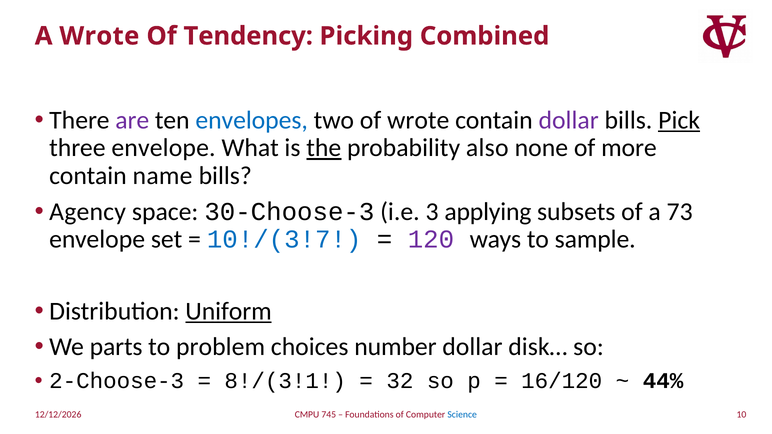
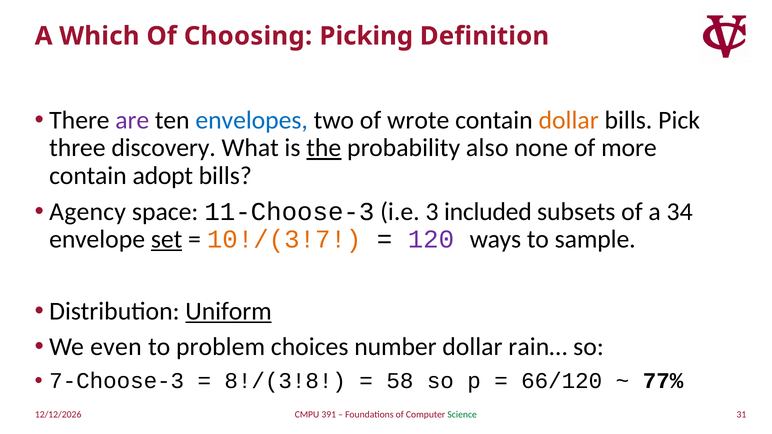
A Wrote: Wrote -> Which (99, 36)
Tendency: Tendency -> Choosing (248, 36)
Combined: Combined -> Definition (484, 36)
dollar colour: purple -> orange (569, 120)
Pick underline: present -> none (679, 120)
three envelope: envelope -> discovery (164, 148)
name: name -> adopt (163, 176)
30-Choose-3: 30-Choose-3 -> 11-Choose-3 (289, 212)
applying: applying -> included (488, 212)
73: 73 -> 34 (680, 212)
set underline: none -> present (167, 240)
10!/(3!7 colour: blue -> orange (284, 240)
parts: parts -> even (116, 347)
disk…: disk… -> rain… (538, 347)
2-Choose-3: 2-Choose-3 -> 7-Choose-3 (117, 381)
8!/(3!1: 8!/(3!1 -> 8!/(3!8 (285, 381)
32: 32 -> 58 (400, 381)
16/120: 16/120 -> 66/120 (562, 381)
44%: 44% -> 77% (663, 381)
10: 10 -> 31 (741, 415)
745: 745 -> 391 (329, 415)
Science colour: blue -> green (462, 415)
